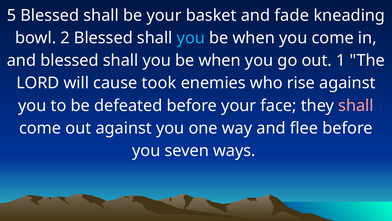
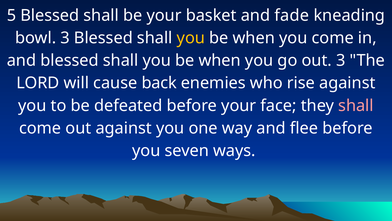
bowl 2: 2 -> 3 (65, 38)
you colour: light blue -> yellow (191, 38)
out 1: 1 -> 3 (341, 60)
took: took -> back (159, 83)
